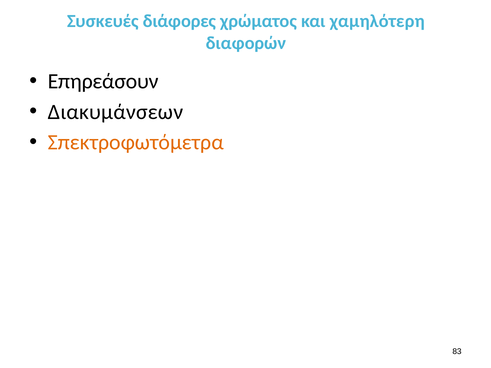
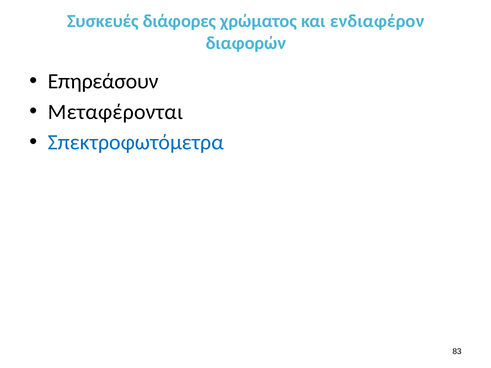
χαμηλότερη: χαμηλότερη -> ενδιαφέρον (377, 21)
Διακυμάνσεων: Διακυμάνσεων -> Μεταφέρονται (115, 112)
Σπεκτροφωτόμετρα colour: orange -> blue (136, 142)
